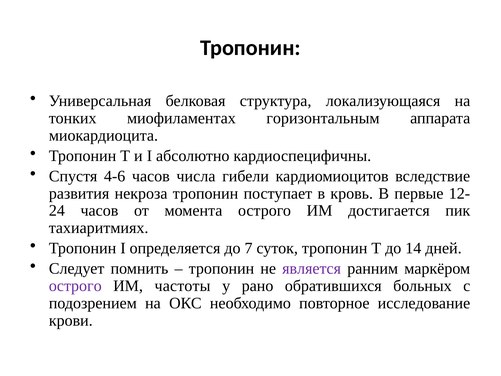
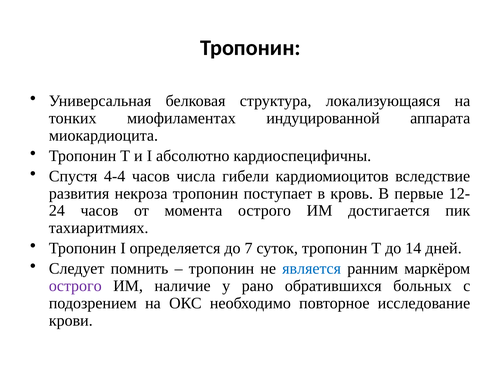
горизонтальным: горизонтальным -> индуцированной (323, 118)
4-6: 4-6 -> 4-4 (115, 176)
является colour: purple -> blue (312, 268)
частоты: частоты -> наличие (183, 286)
